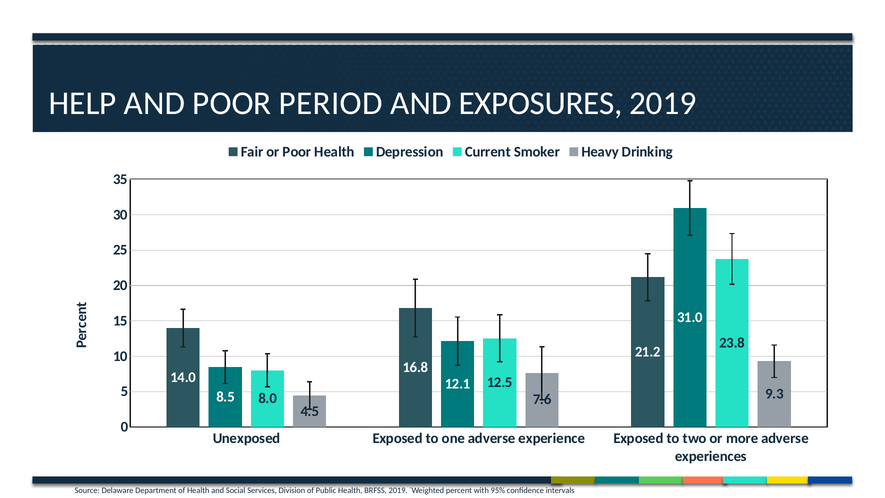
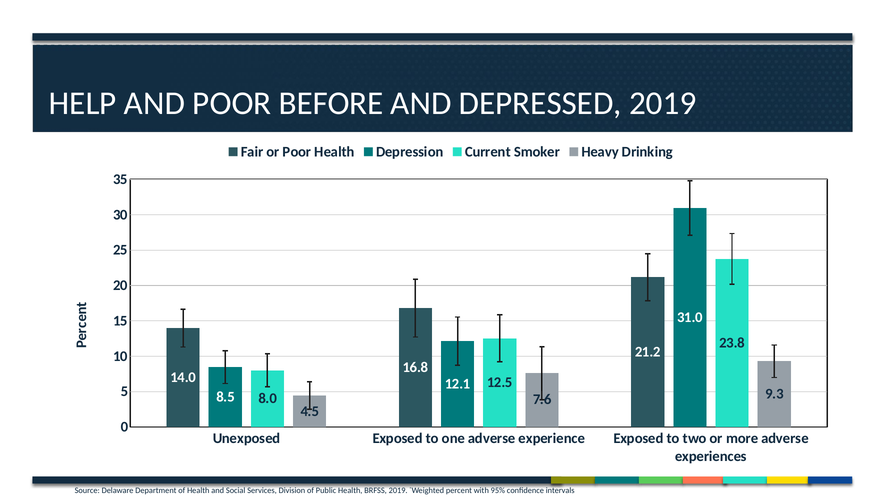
PERIOD: PERIOD -> BEFORE (331, 103)
EXPOSURES: EXPOSURES -> DEPRESSED (540, 103)
